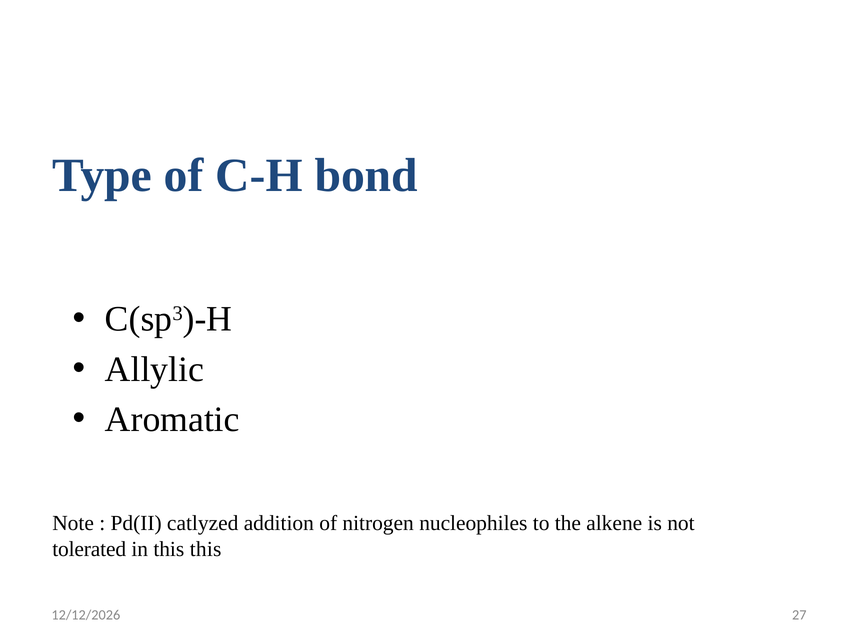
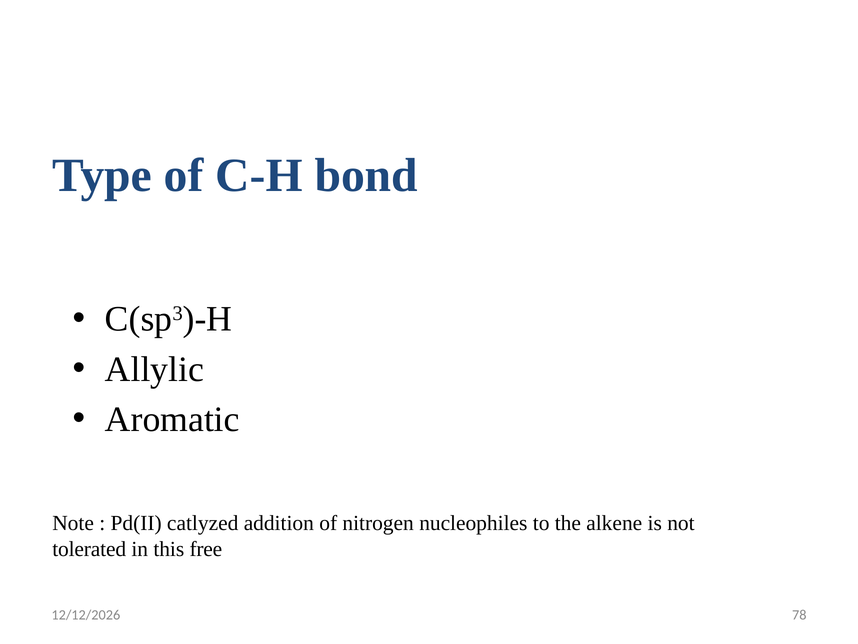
this this: this -> free (206, 548)
27: 27 -> 78 (799, 614)
